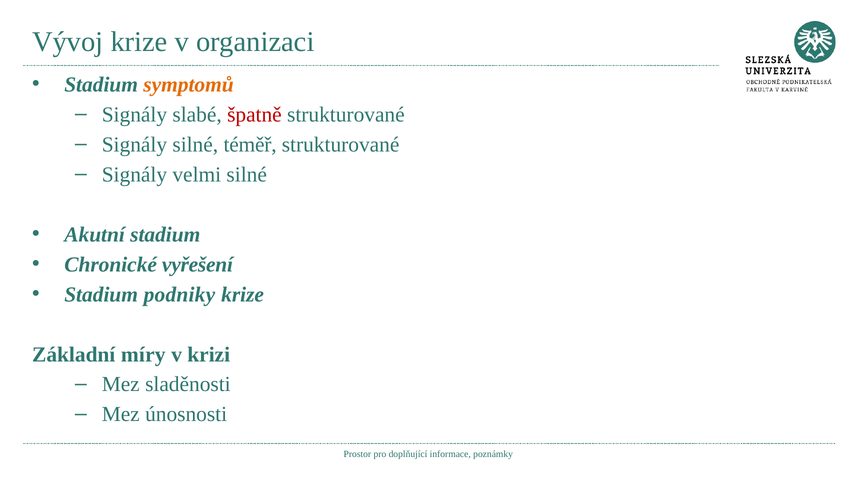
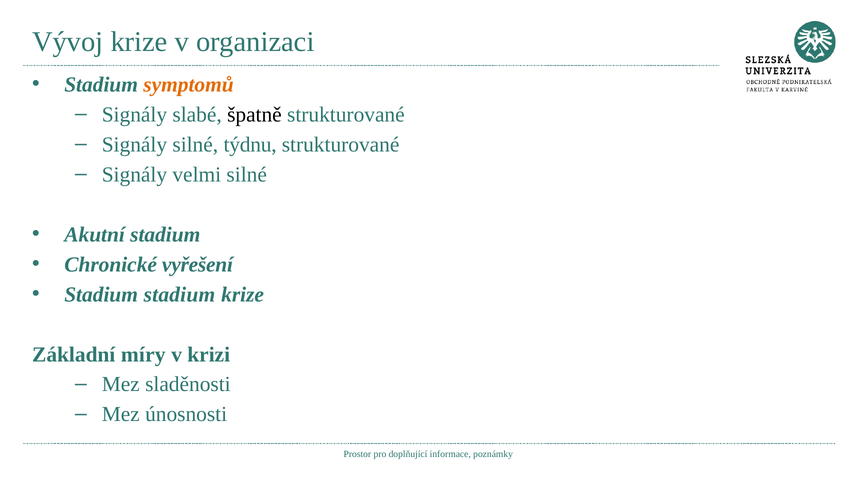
špatně colour: red -> black (254, 115)
téměř: téměř -> týdnu (250, 145)
Stadium podniky: podniky -> stadium (179, 294)
